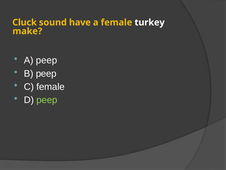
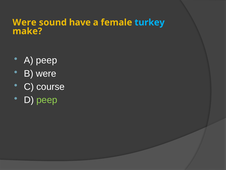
Cluck: Cluck -> Were (24, 22)
turkey colour: white -> light blue (150, 22)
B peep: peep -> were (46, 73)
C female: female -> course (51, 87)
